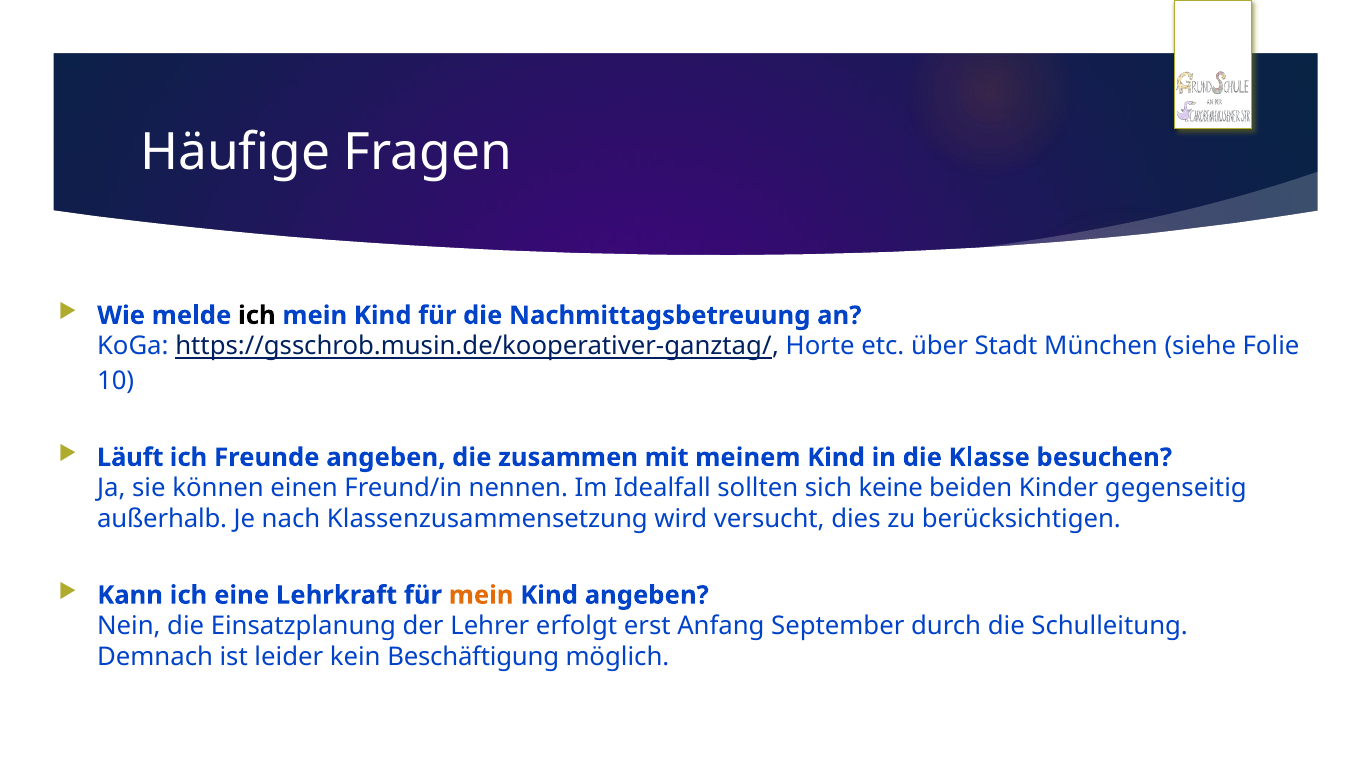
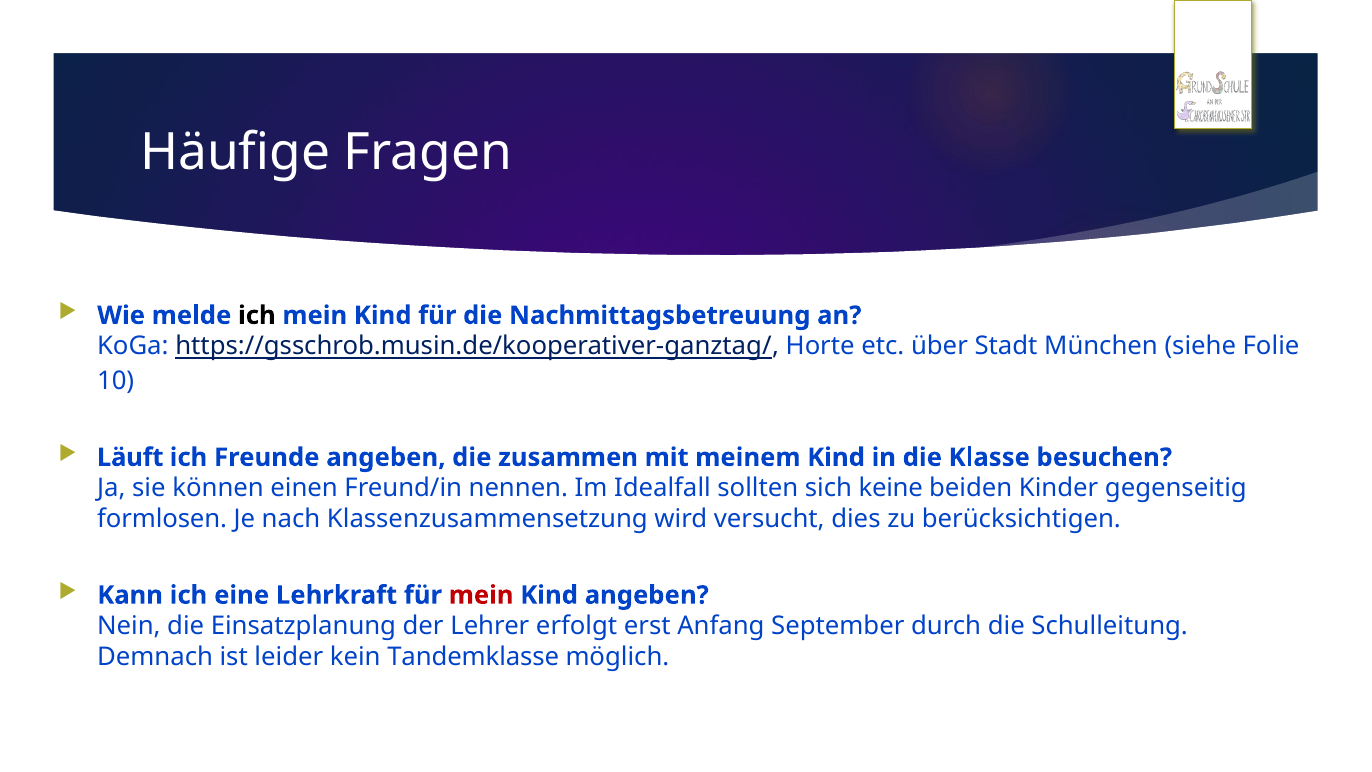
außerhalb: außerhalb -> formlosen (162, 519)
mein colour: orange -> red (481, 595)
Beschäftigung: Beschäftigung -> Tandemklasse (473, 657)
